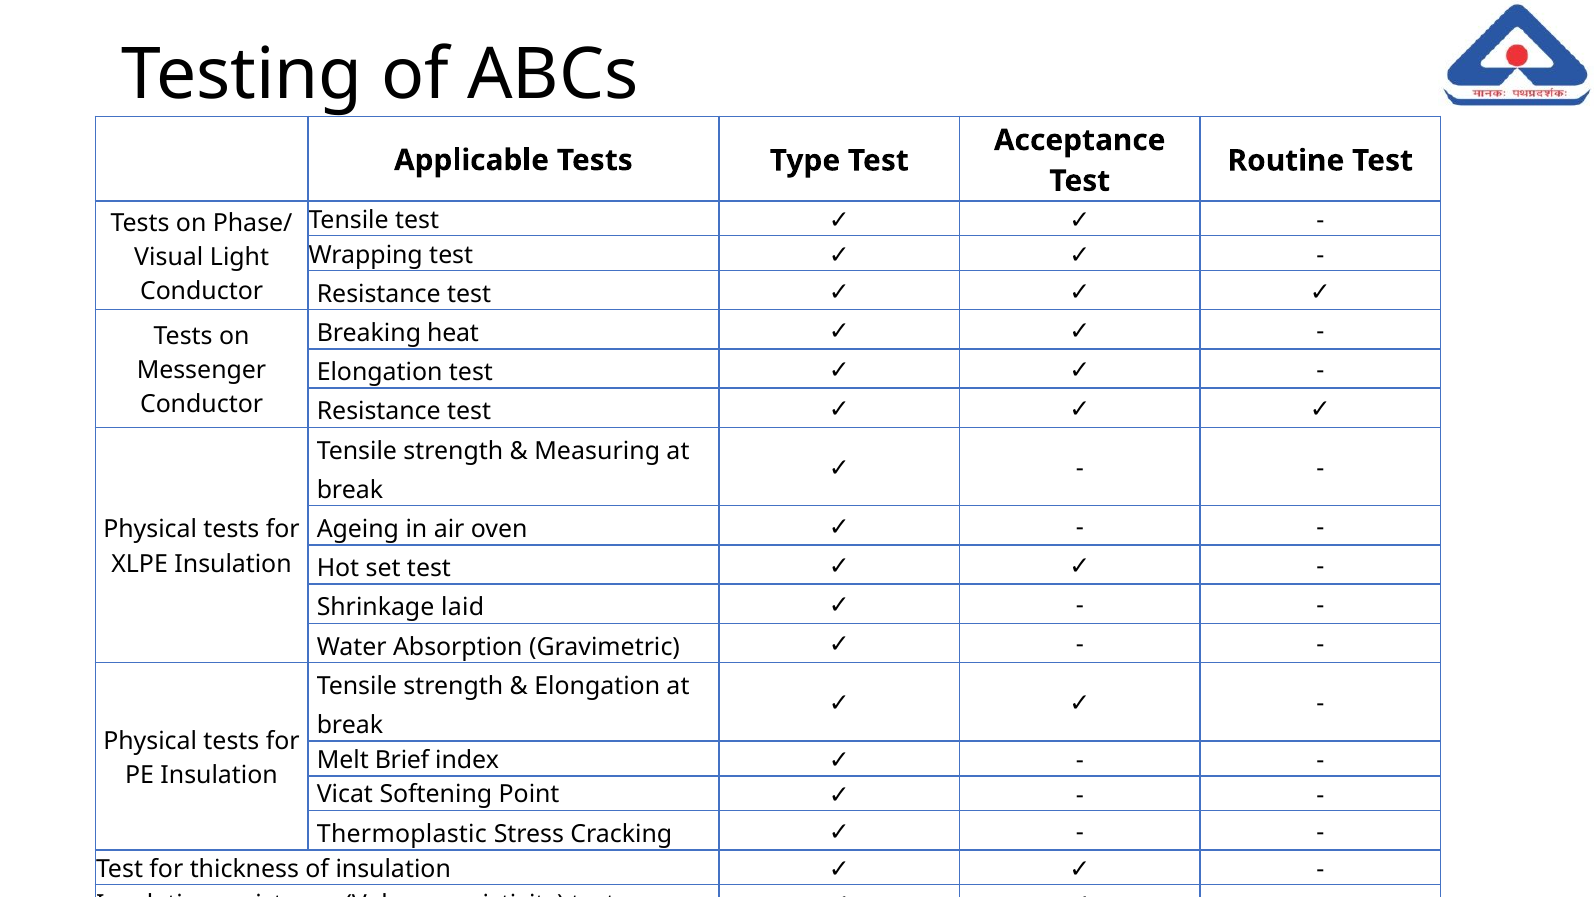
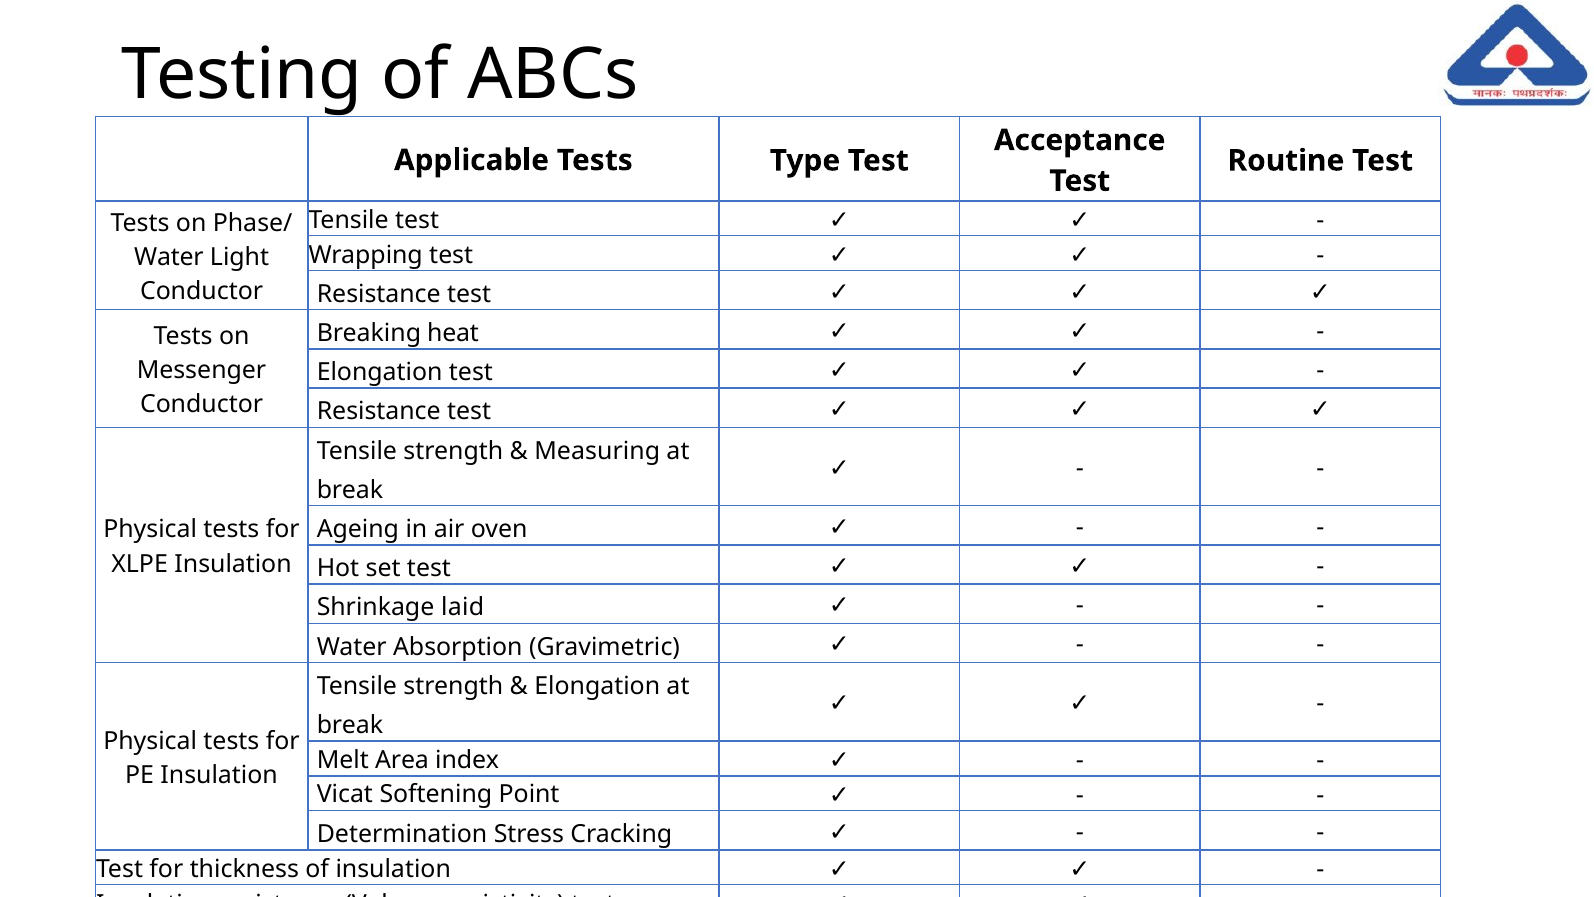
Visual: Visual -> Water (169, 257)
Brief: Brief -> Area (402, 760)
Thermoplastic: Thermoplastic -> Determination (402, 834)
